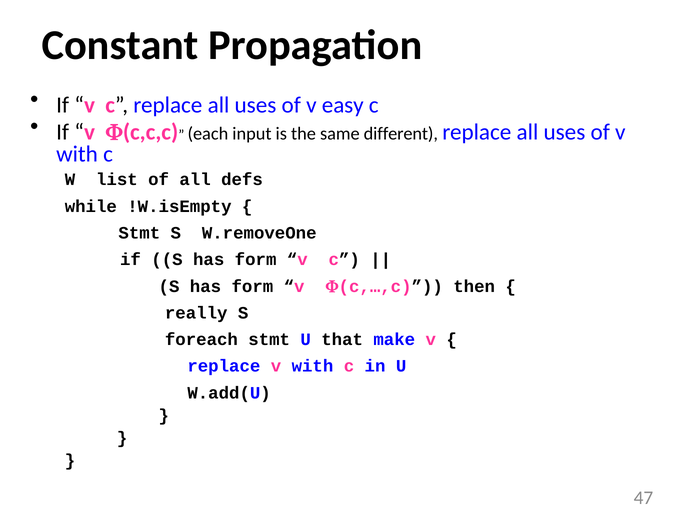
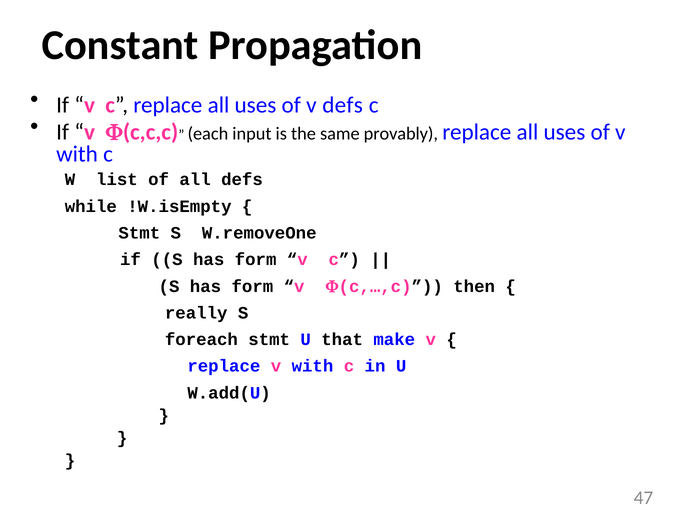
v easy: easy -> defs (343, 105)
different: different -> provably (401, 134)
